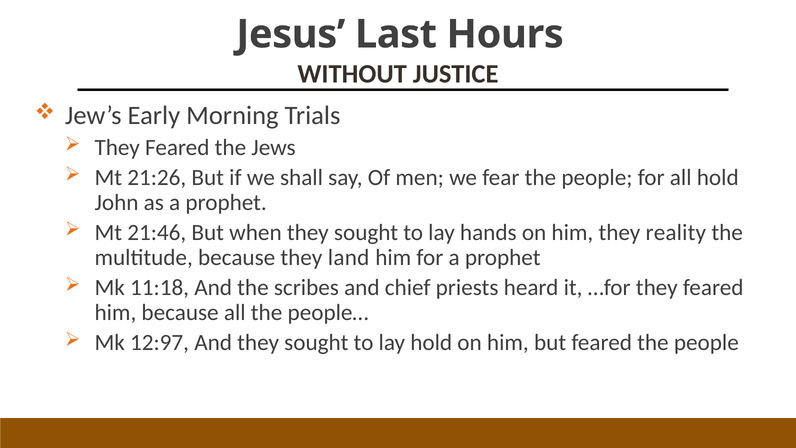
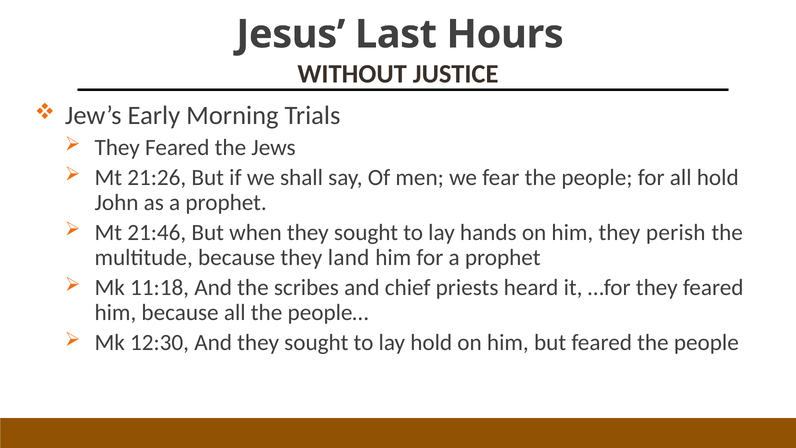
reality: reality -> perish (676, 232)
12:97: 12:97 -> 12:30 (160, 342)
